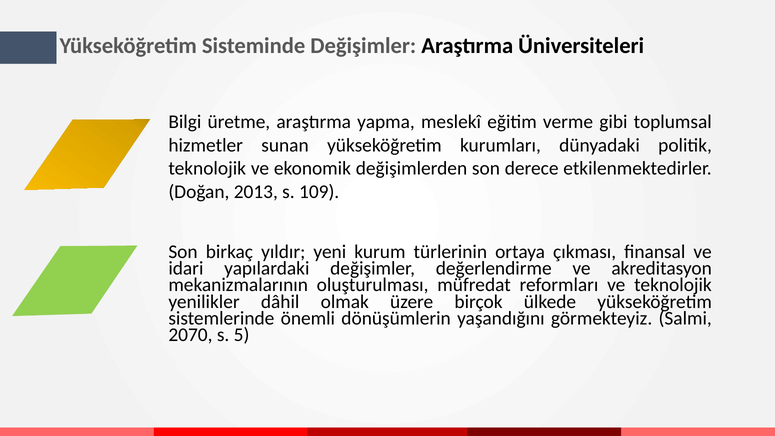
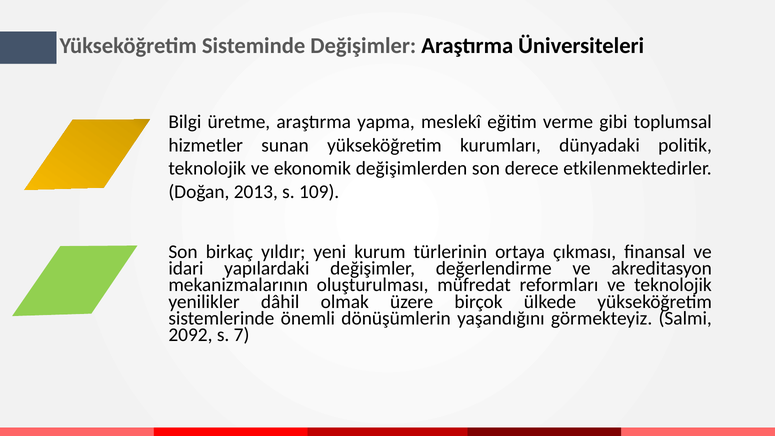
2070: 2070 -> 2092 (190, 335)
5: 5 -> 7 (242, 335)
